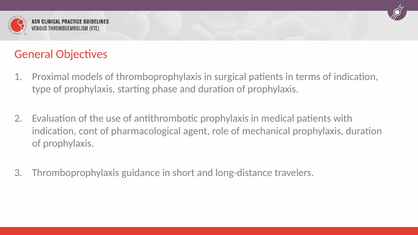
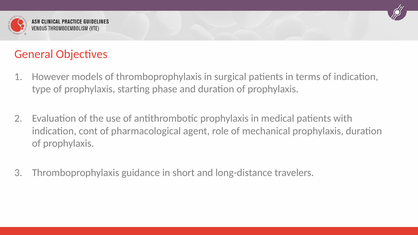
Proximal: Proximal -> However (51, 77)
